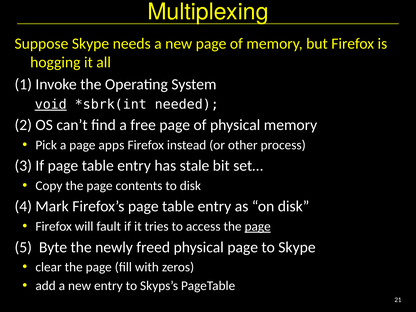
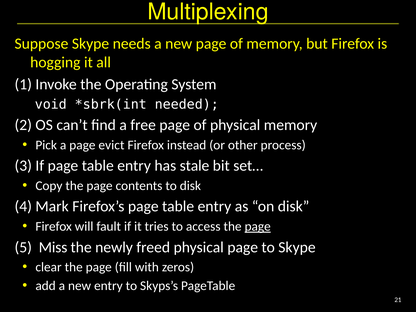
void underline: present -> none (51, 104)
apps: apps -> evict (111, 145)
Byte: Byte -> Miss (53, 247)
